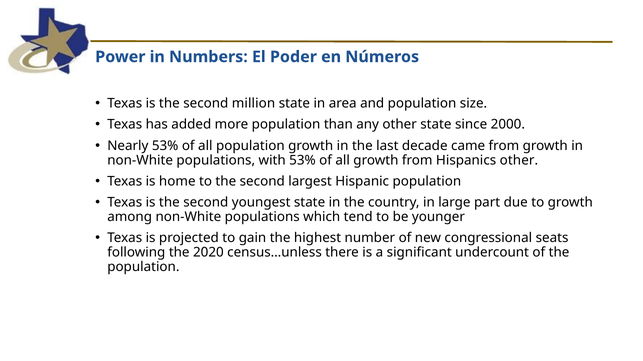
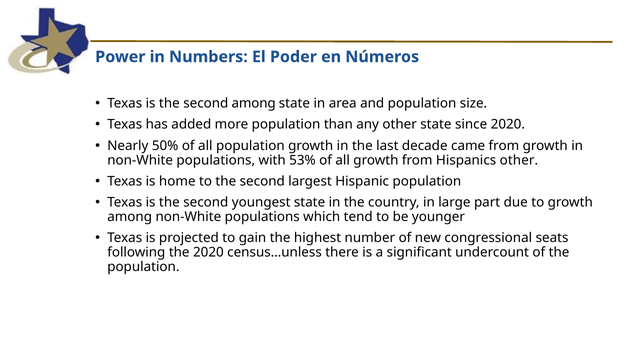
second million: million -> among (254, 104)
since 2000: 2000 -> 2020 (508, 125)
Nearly 53%: 53% -> 50% (165, 146)
